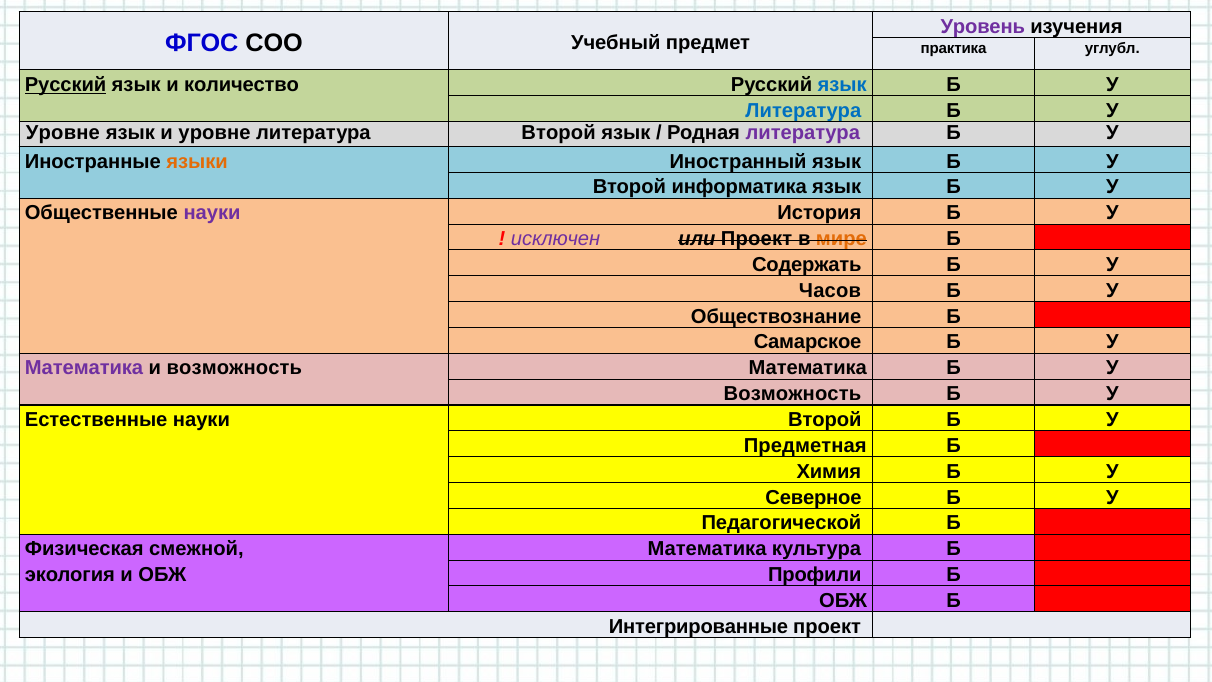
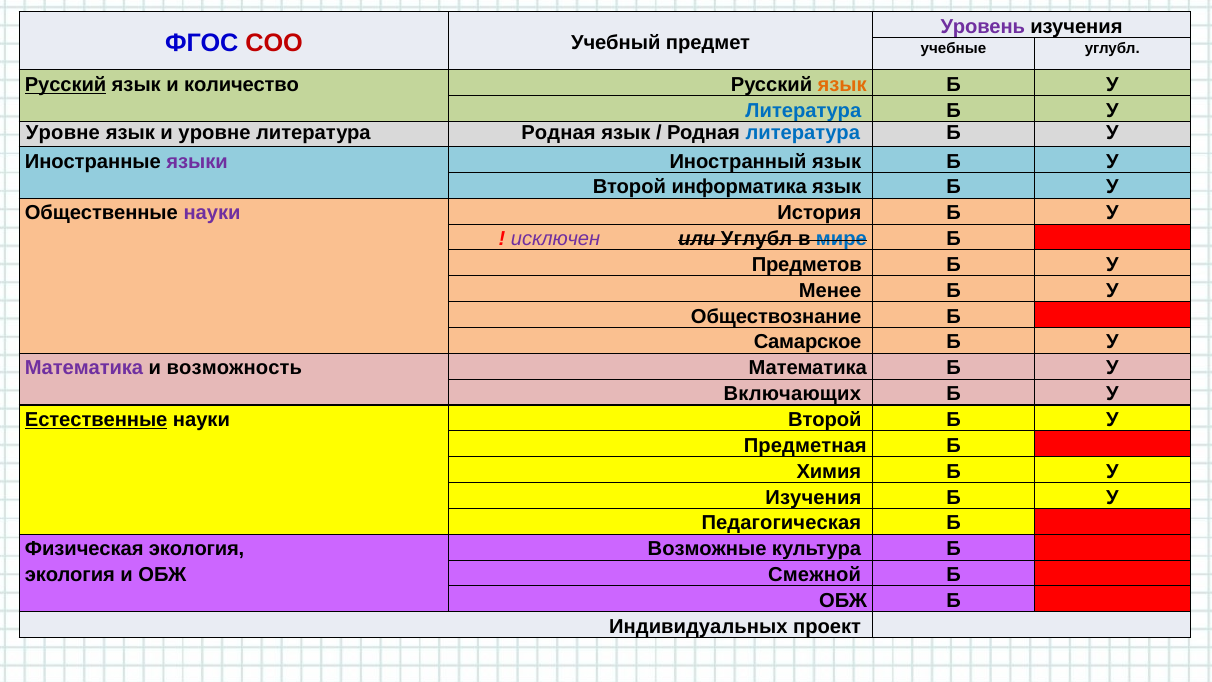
СОО colour: black -> red (274, 43)
практика: практика -> учебные (953, 49)
язык colour: blue -> orange (842, 85)
литература Второй: Второй -> Родная (559, 133)
литература colour: purple -> blue (803, 133)
языки colour: orange -> purple (197, 161)
или Проект: Проект -> Углубл (757, 239)
мире colour: orange -> blue (841, 239)
Содержать: Содержать -> Предметов (807, 265)
Часов: Часов -> Менее (830, 291)
Возможность: Возможность -> Включающих (792, 394)
Естественные underline: none -> present (96, 420)
Северное: Северное -> Изучения (813, 497)
Педагогической: Педагогической -> Педагогическая (781, 523)
Физическая смежной: смежной -> экология (197, 549)
Математика: Математика -> Возможные (707, 549)
Профили: Профили -> Смежной (815, 575)
Интегрированные: Интегрированные -> Индивидуальных (698, 626)
